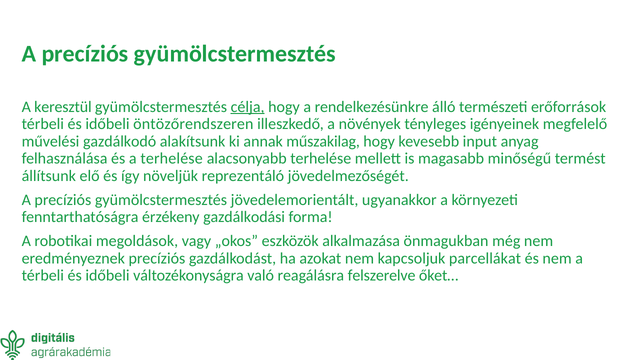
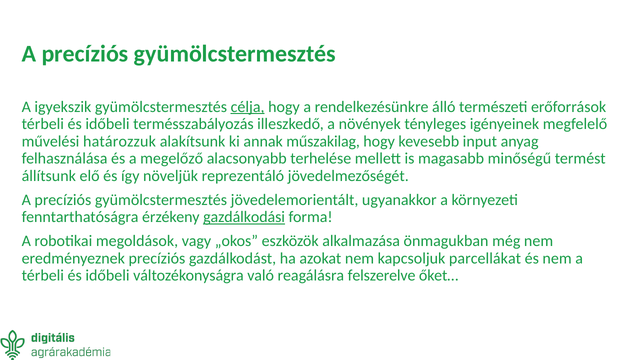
keresztül: keresztül -> igyekszik (63, 107)
öntözőrendszeren: öntözőrendszeren -> termésszabályozás (193, 124)
gazdálkodó: gazdálkodó -> határozzuk (120, 141)
a terhelése: terhelése -> megelőző (172, 159)
gazdálkodási underline: none -> present (244, 217)
